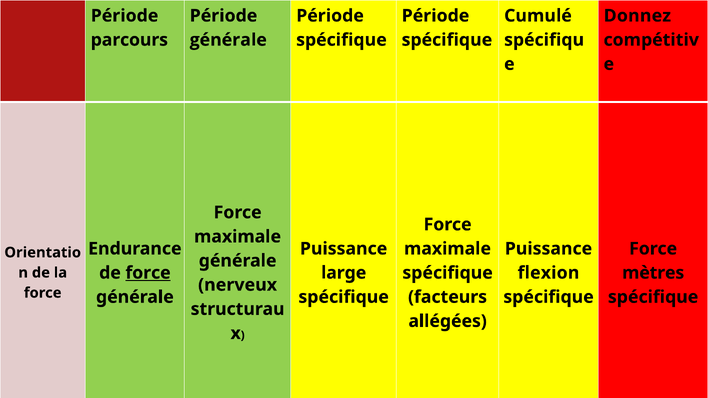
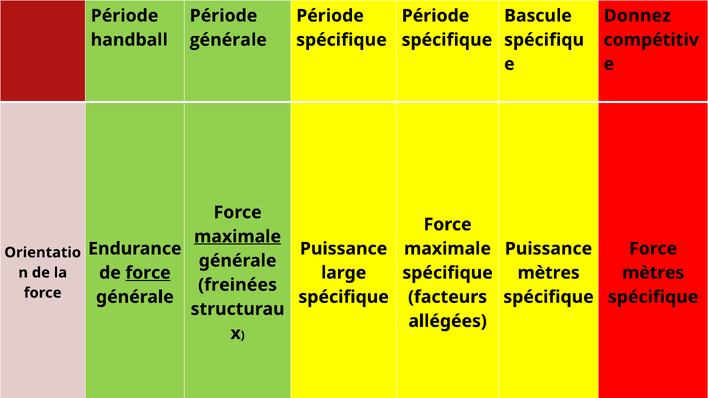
Cumulé: Cumulé -> Bascule (538, 16)
parcours: parcours -> handball (129, 40)
maximale underline: none -> present (238, 237)
flexion: flexion -> mètres (549, 273)
nerveux: nerveux -> freinées (238, 285)
